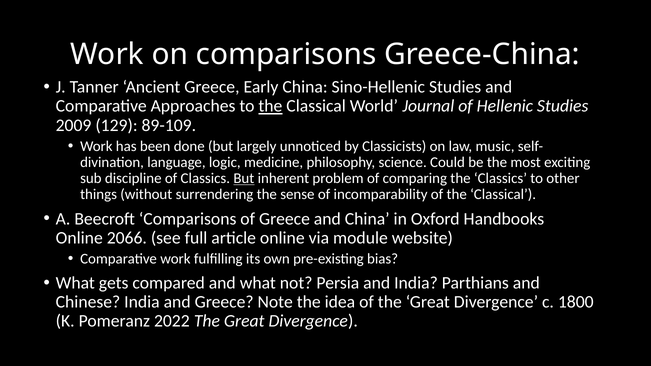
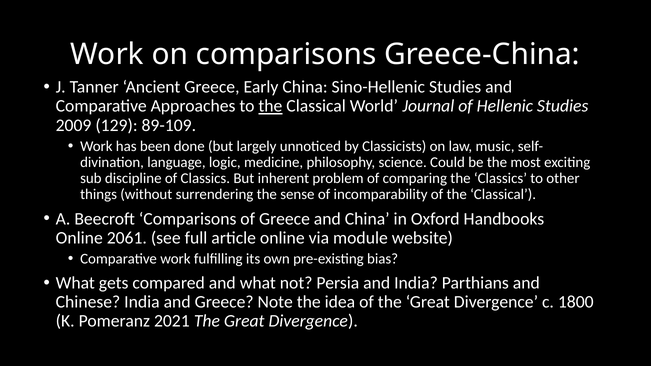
But underline: present -> none (244, 178)
2066: 2066 -> 2061 (127, 238)
2022: 2022 -> 2021 (172, 321)
